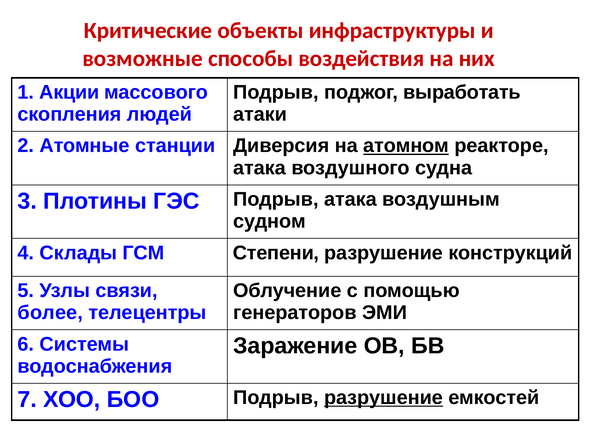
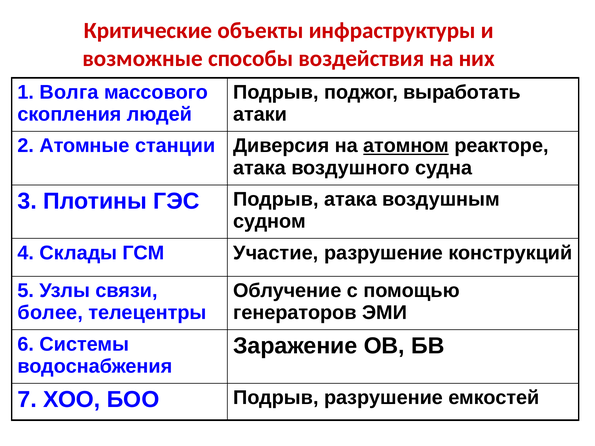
Акции: Акции -> Волга (69, 92)
Степени: Степени -> Участие (276, 253)
разрушение underline: present -> none (383, 398)
